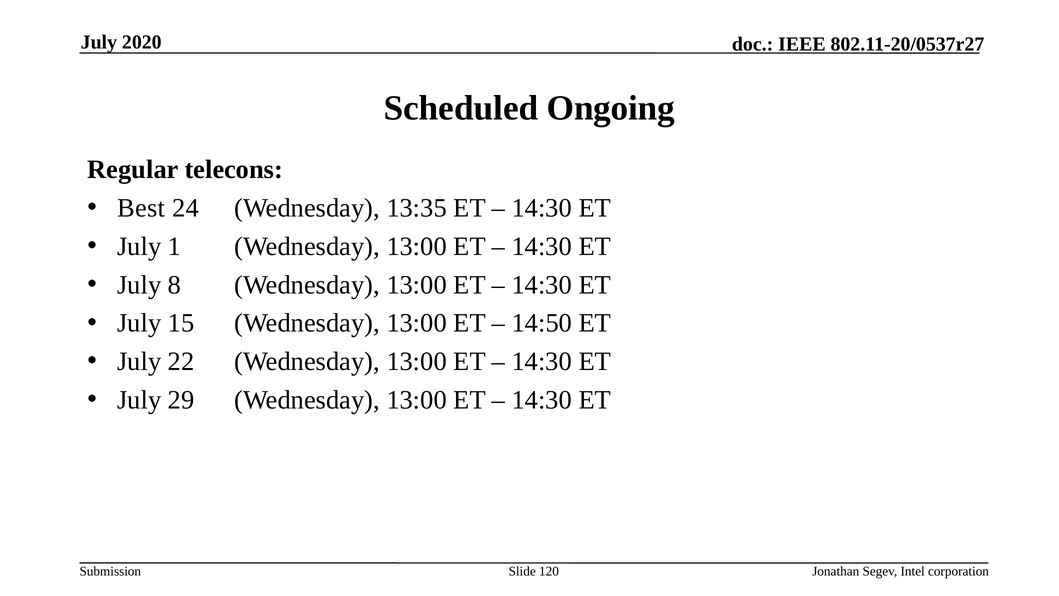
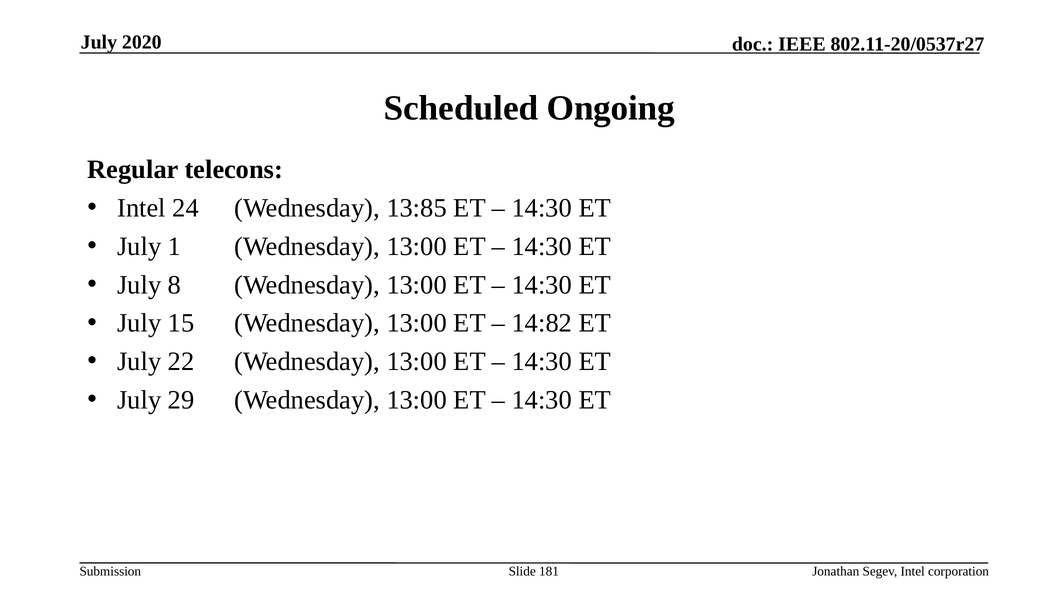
Best: Best -> Intel (141, 208)
13:35: 13:35 -> 13:85 (417, 208)
14:50: 14:50 -> 14:82 (542, 323)
120: 120 -> 181 (549, 571)
